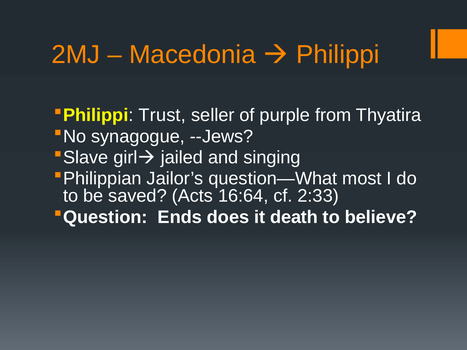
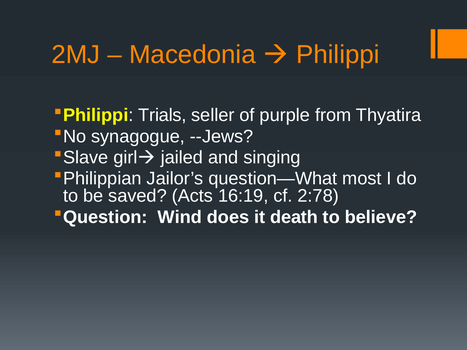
Trust: Trust -> Trials (162, 115)
16:64: 16:64 -> 16:19 (243, 196)
2:33: 2:33 -> 2:78 (318, 196)
Ends: Ends -> Wind (180, 217)
